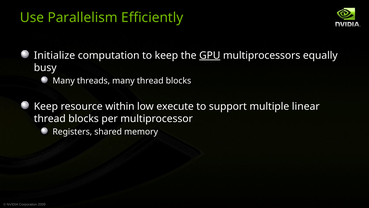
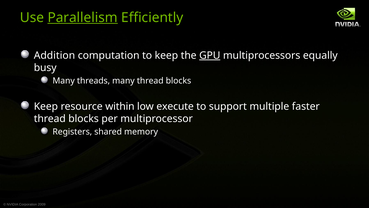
Parallelism underline: none -> present (83, 17)
Initialize: Initialize -> Addition (54, 55)
linear: linear -> faster (306, 106)
